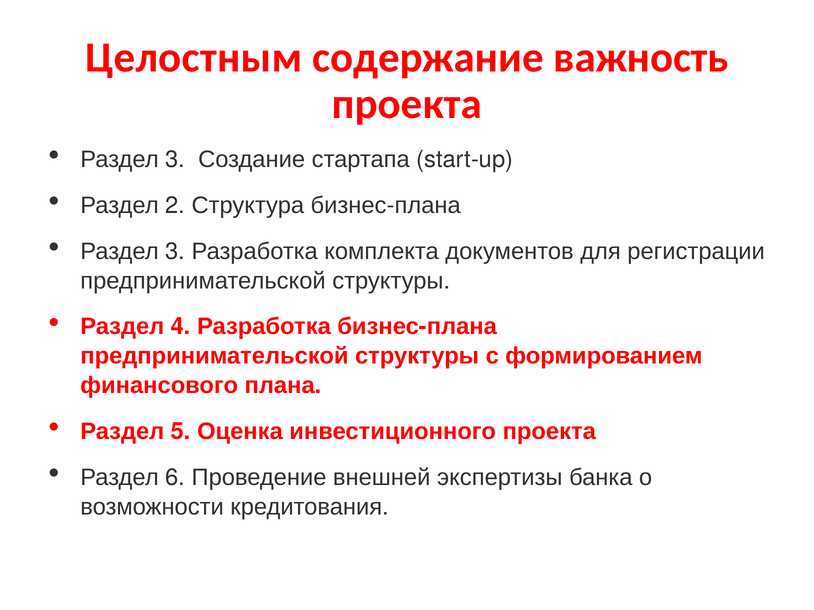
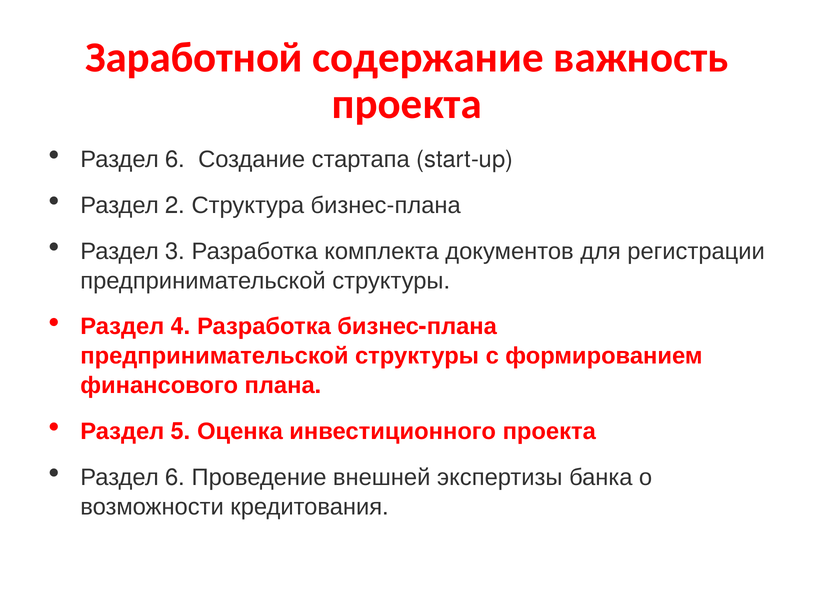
Целостным: Целостным -> Заработной (194, 58)
3: 3 -> 6 (175, 160)
